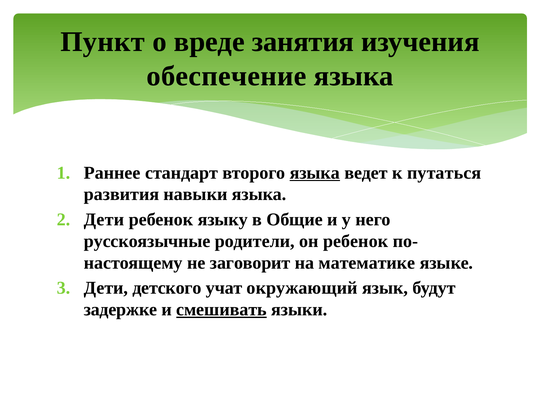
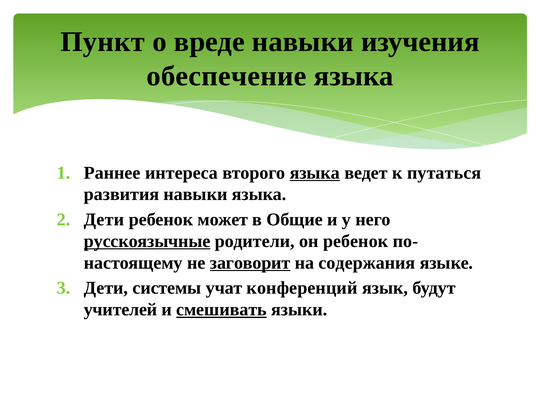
вреде занятия: занятия -> навыки (303, 42)
стандарт: стандарт -> интереса (182, 173)
языку: языку -> может (223, 220)
русскоязычные underline: none -> present (147, 241)
заговорит underline: none -> present (250, 263)
математике: математике -> содержания (367, 263)
детского: детского -> системы (167, 288)
окружающий: окружающий -> конференций (302, 288)
задержке: задержке -> учителей (120, 310)
